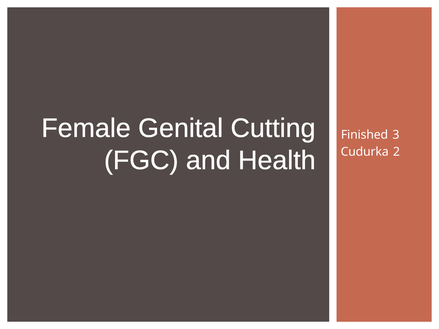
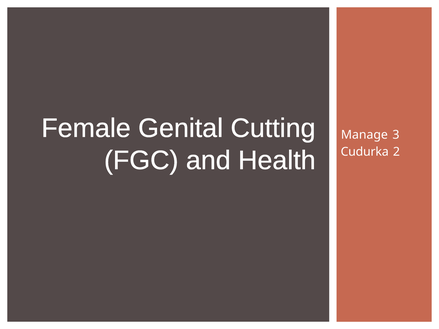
Finished: Finished -> Manage (364, 135)
